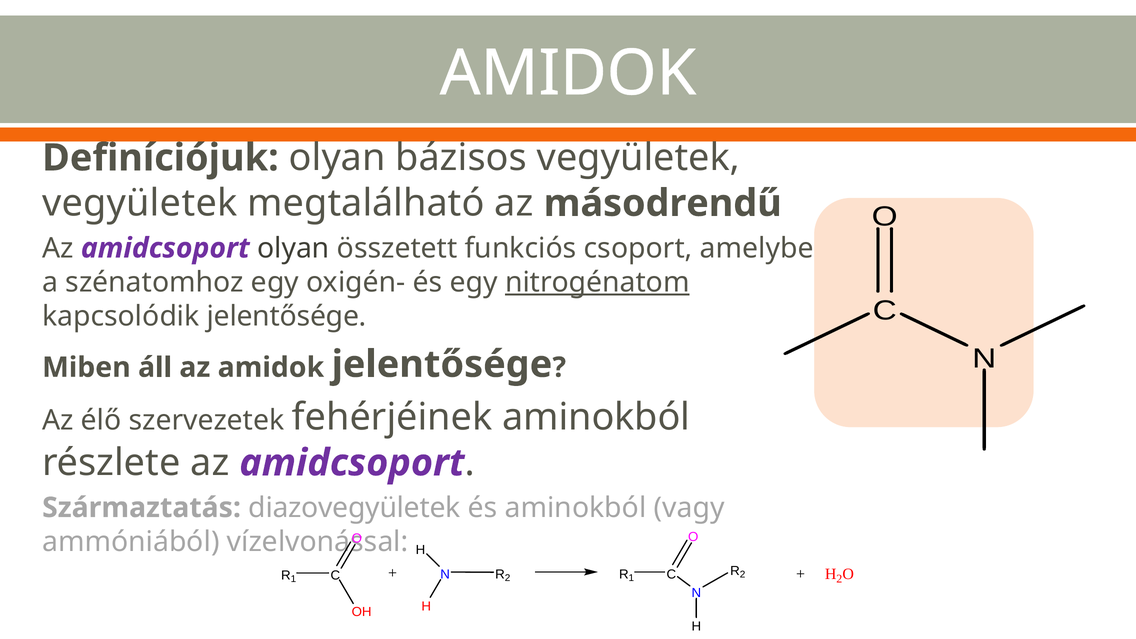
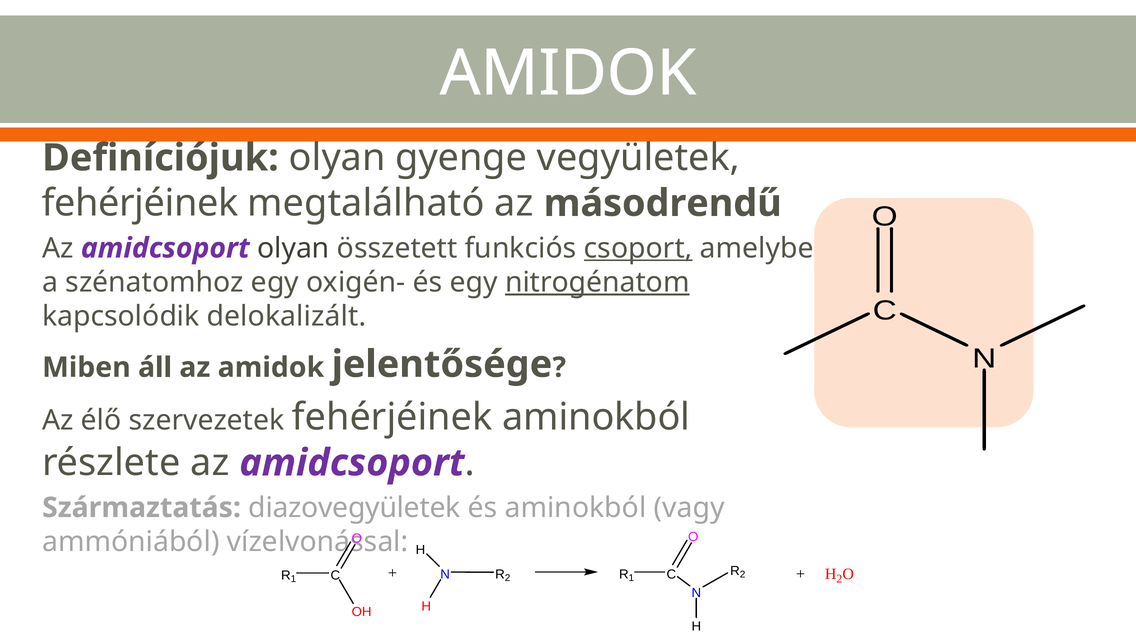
bázisos: bázisos -> gyenge (461, 158)
vegyületek: vegyületek -> fehérjéinek (140, 203)
csoport underline: none -> present (638, 248)
kapcsolódik jelentősége: jelentősége -> delokalizált (286, 316)
